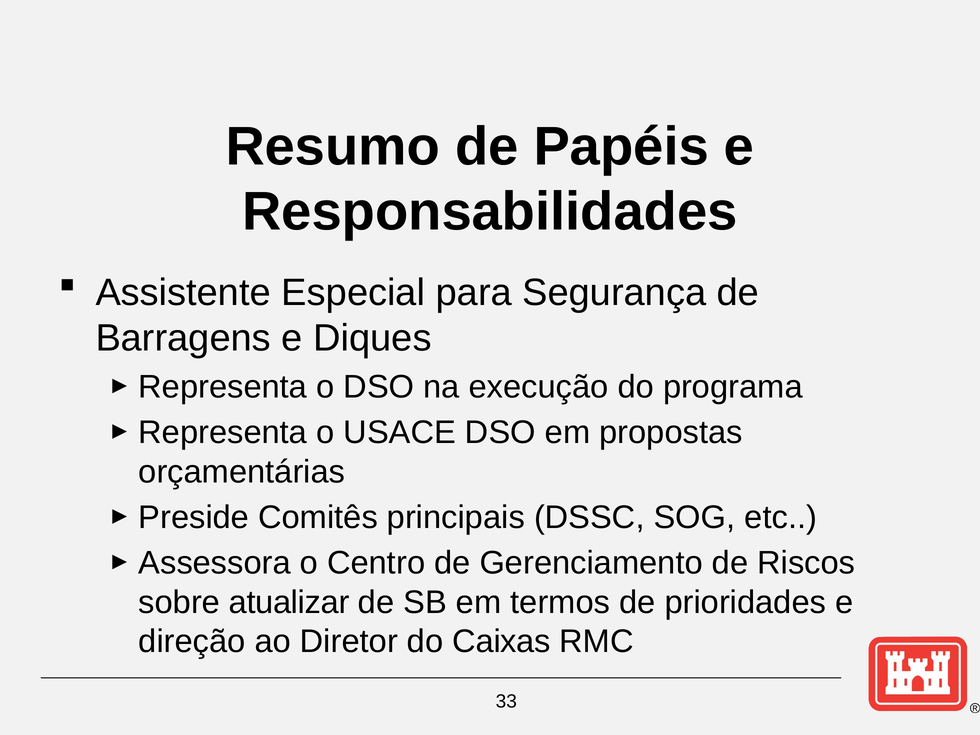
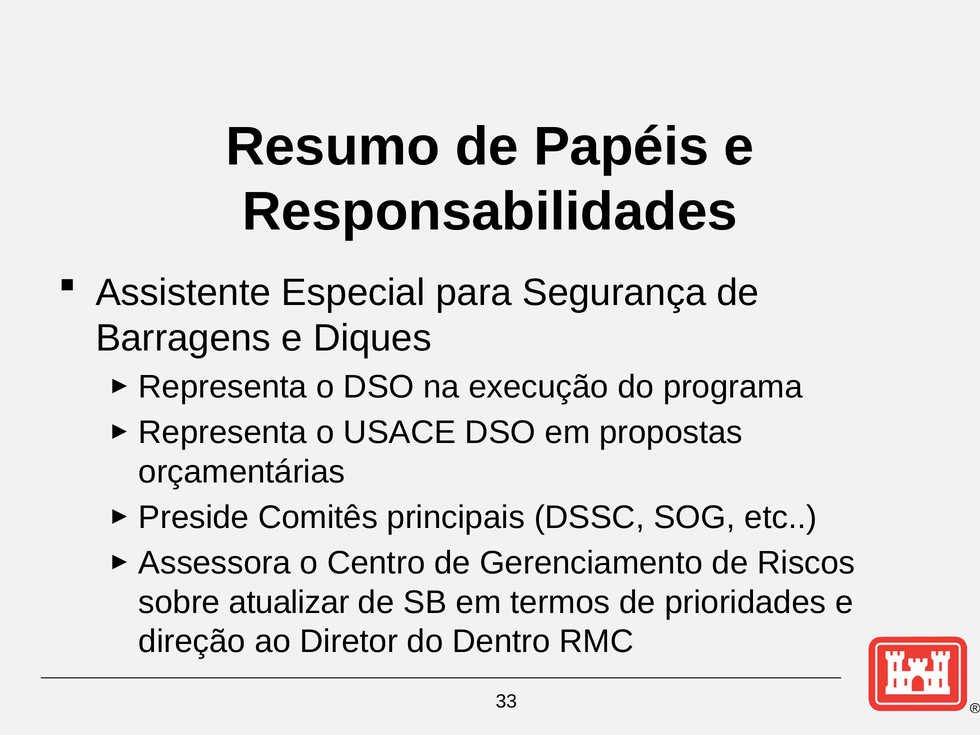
Caixas: Caixas -> Dentro (501, 642)
